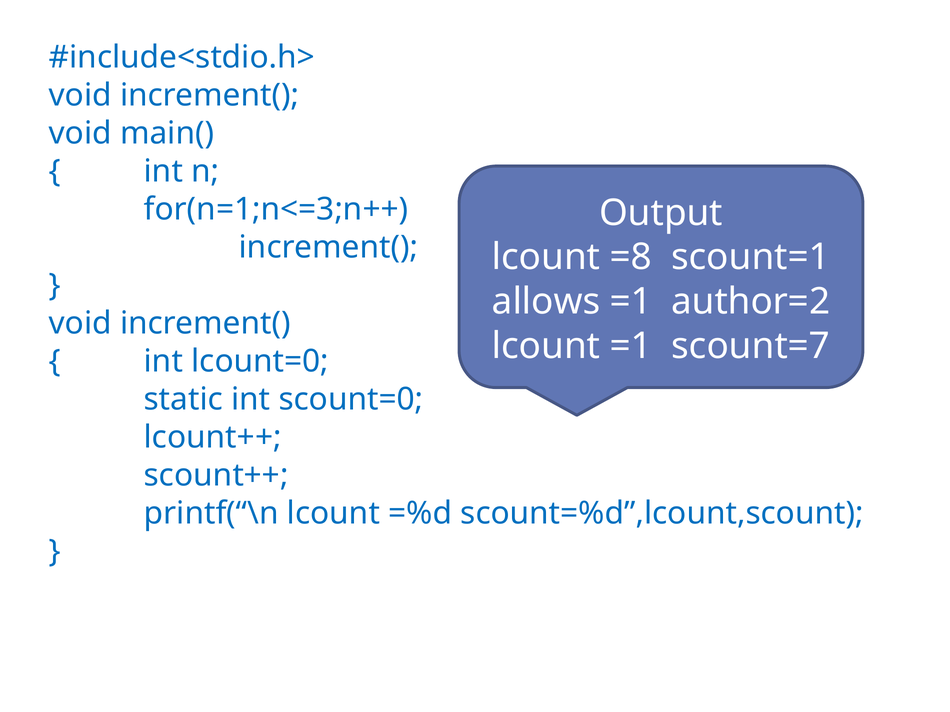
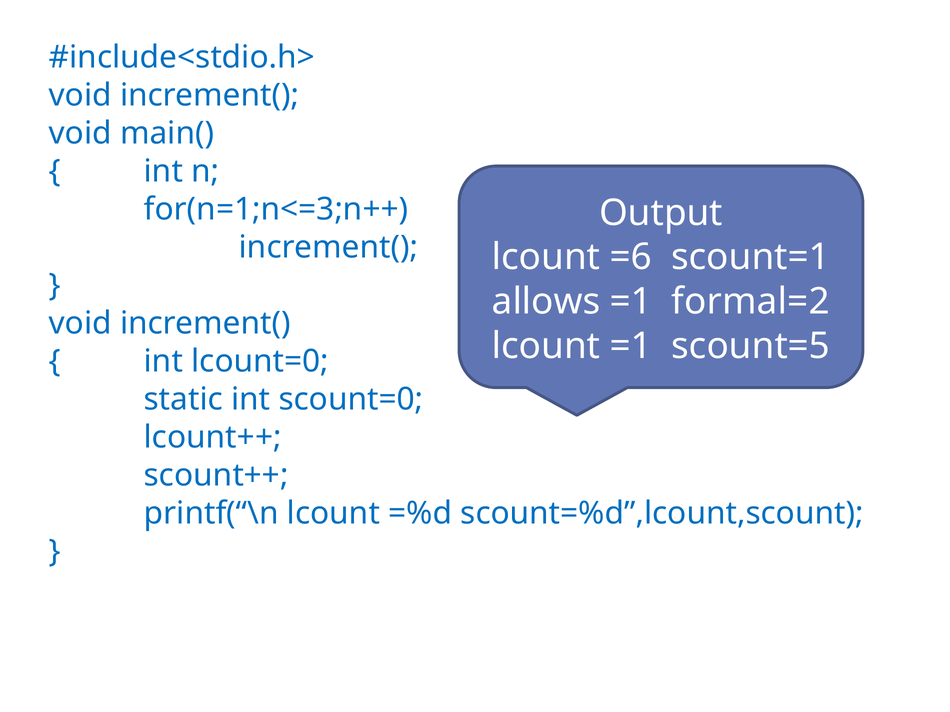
=8: =8 -> =6 (631, 257)
author=2: author=2 -> formal=2 (751, 302)
scount=7: scount=7 -> scount=5 (751, 346)
